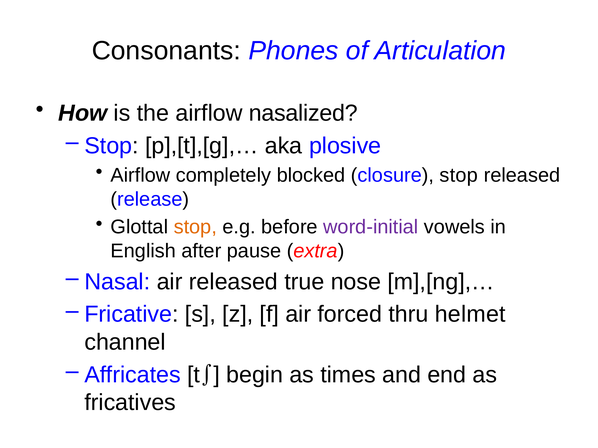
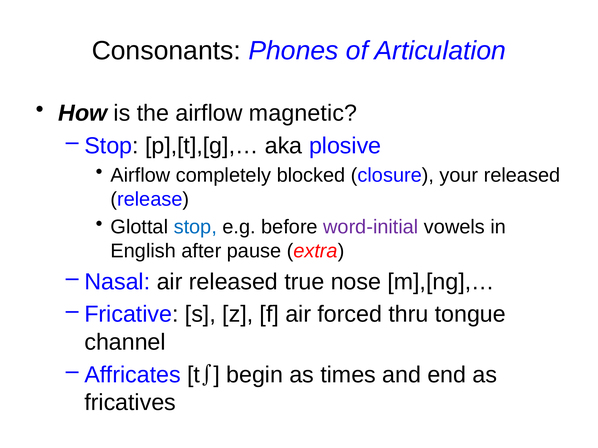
nasalized: nasalized -> magnetic (303, 113)
closure stop: stop -> your (459, 176)
stop colour: orange -> blue (195, 227)
helmet: helmet -> tongue (470, 315)
